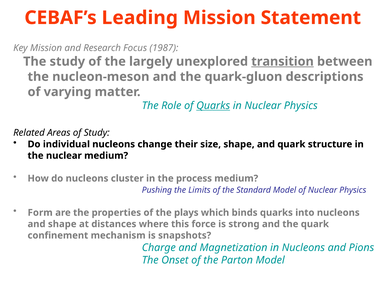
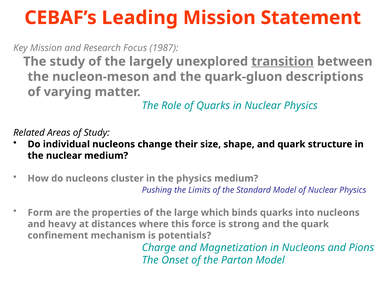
Quarks underline: present -> none (213, 106)
the process: process -> physics (194, 179)
plays: plays -> large (186, 213)
and shape: shape -> heavy (62, 225)
snapshots: snapshots -> potentials (185, 236)
